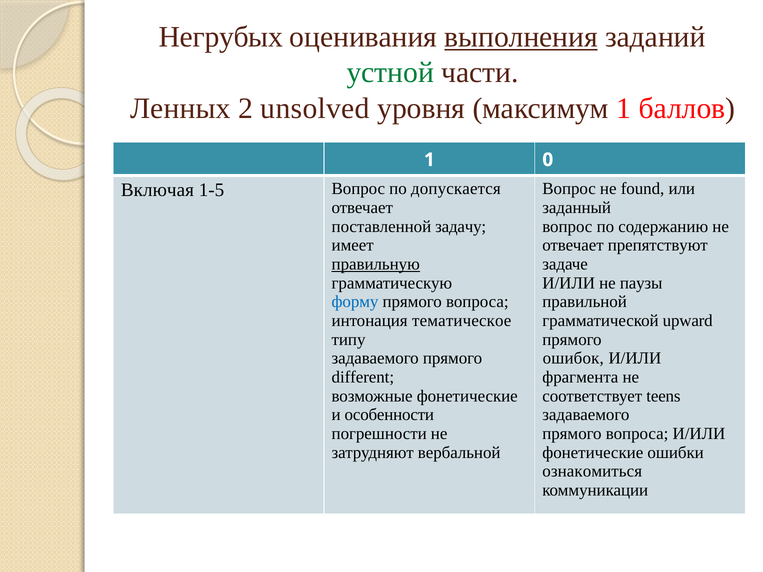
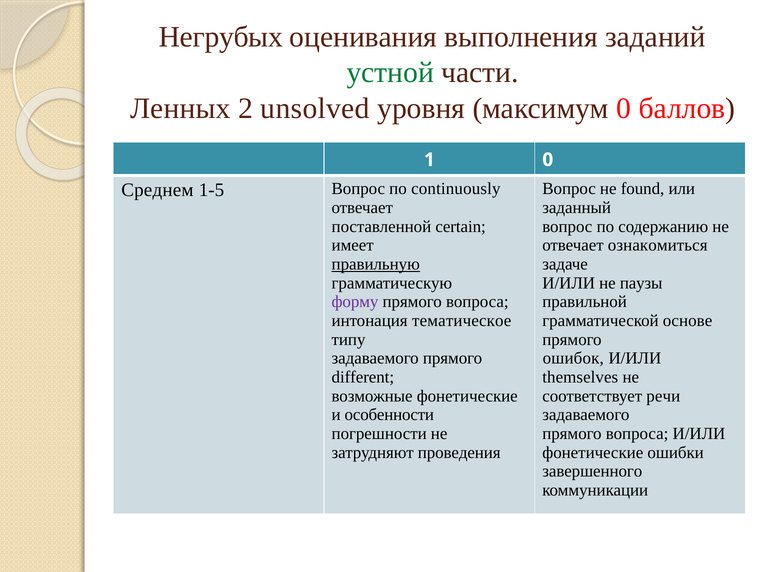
выполнения underline: present -> none (521, 37)
максимум 1: 1 -> 0 (624, 108)
Включая: Включая -> Среднем (157, 190)
допускается: допускается -> continuously (456, 189)
задачу: задачу -> certain (461, 227)
препятствуют: препятствуют -> ознакомиться (658, 245)
форму colour: blue -> purple (355, 302)
upward: upward -> основе (688, 321)
фрагмента: фрагмента -> themselves (580, 377)
teens: teens -> речи (663, 396)
вербальной: вербальной -> проведения (459, 453)
ознакомиться: ознакомиться -> завершенного (592, 471)
